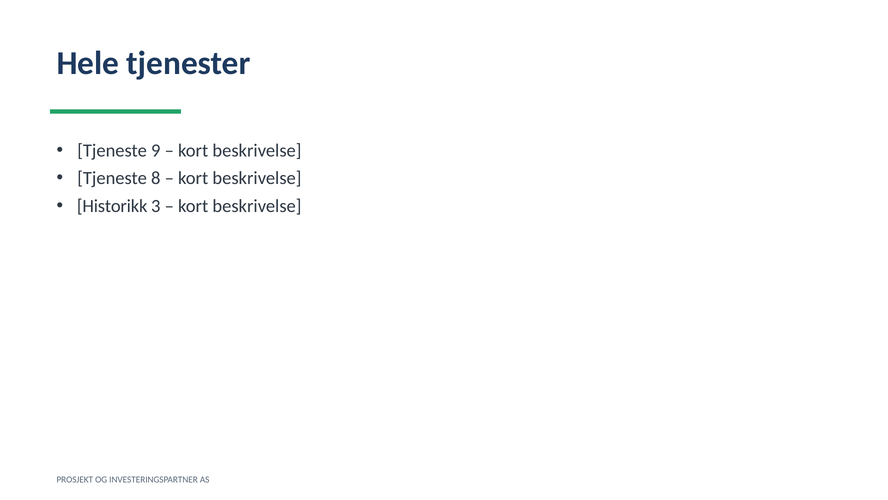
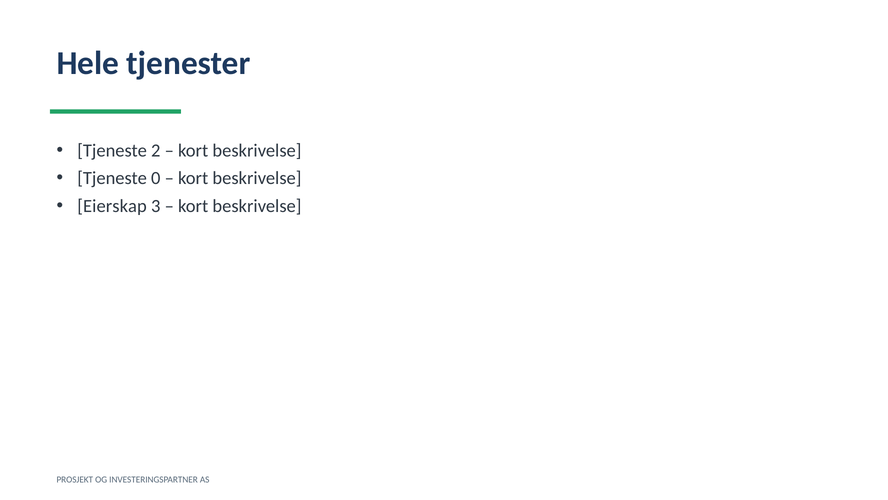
9: 9 -> 2 (156, 150)
8: 8 -> 0 (156, 178)
Historikk: Historikk -> Eierskap (112, 206)
